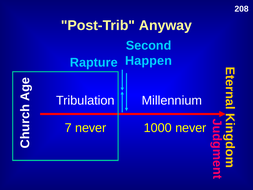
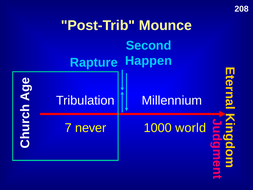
Anyway: Anyway -> Mounce (165, 25)
1000 never: never -> world (191, 128)
